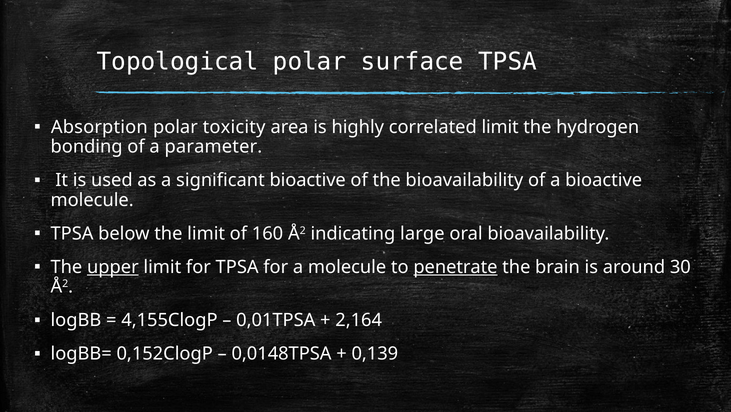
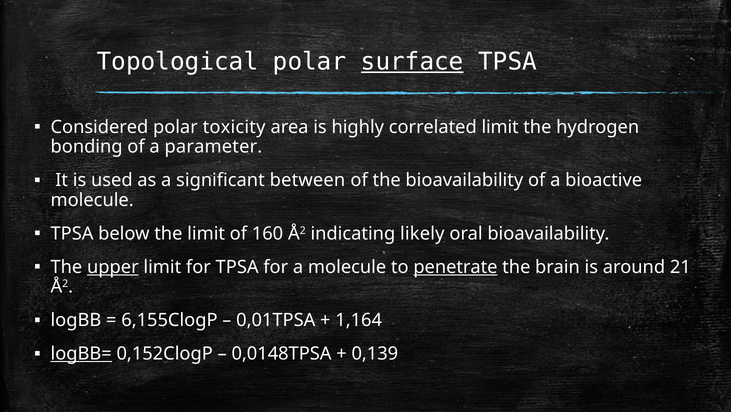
surface underline: none -> present (412, 62)
Absorption: Absorption -> Considered (99, 127)
significant bioactive: bioactive -> between (308, 180)
large: large -> likely (422, 233)
30: 30 -> 21 (680, 267)
4,155ClogP: 4,155ClogP -> 6,155ClogP (169, 320)
2,164: 2,164 -> 1,164 (359, 320)
logBB= underline: none -> present (81, 353)
